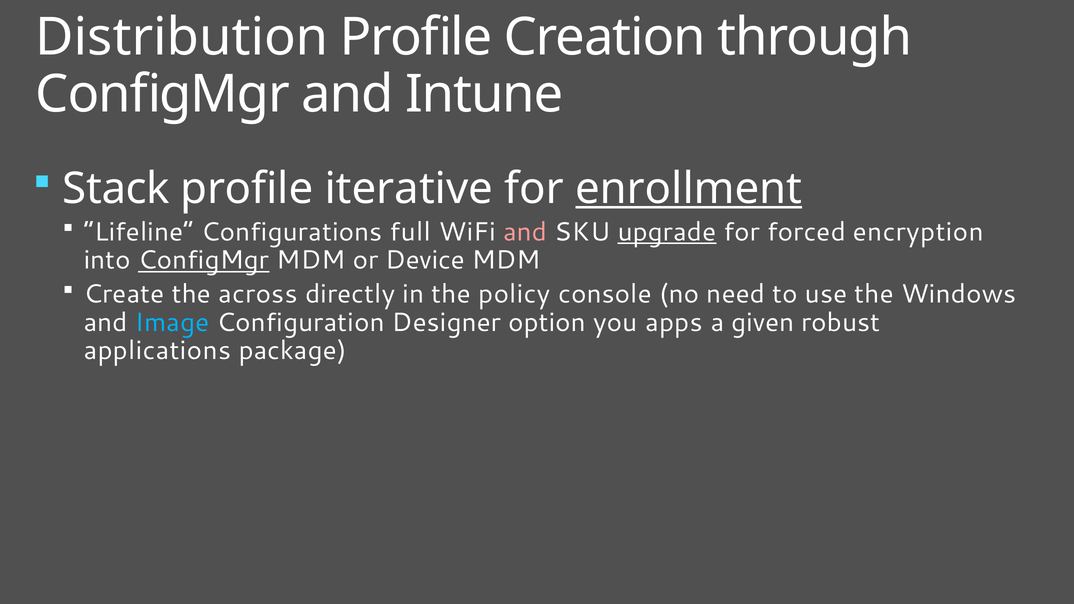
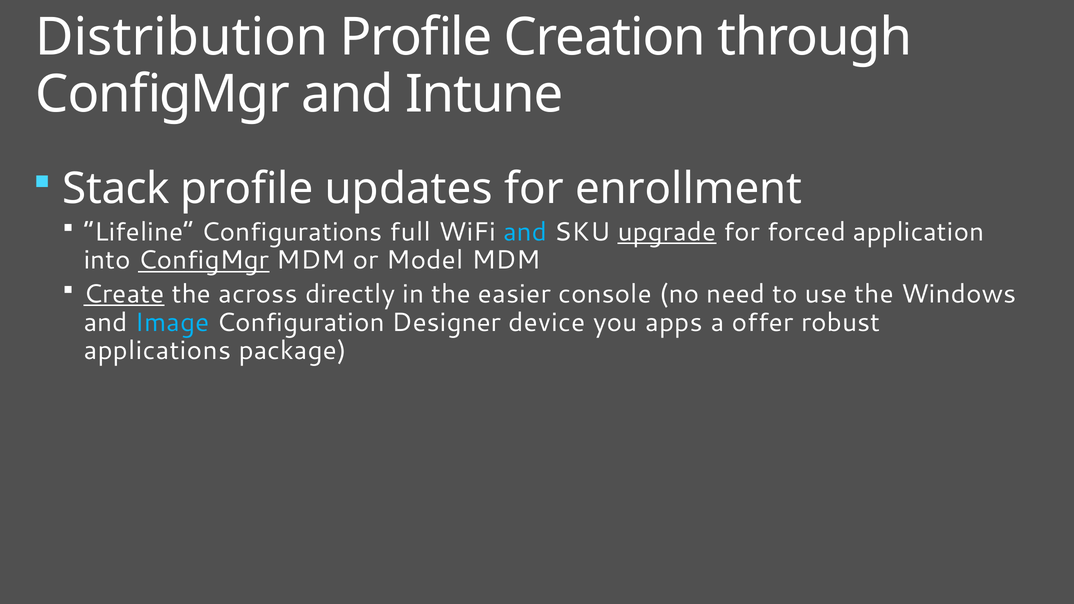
iterative: iterative -> updates (409, 189)
enrollment underline: present -> none (689, 189)
and colour: pink -> light blue (525, 232)
encryption: encryption -> application (919, 232)
Device: Device -> Model (425, 260)
Create underline: none -> present (124, 294)
policy: policy -> easier (514, 294)
option: option -> device (547, 322)
given: given -> offer (763, 322)
